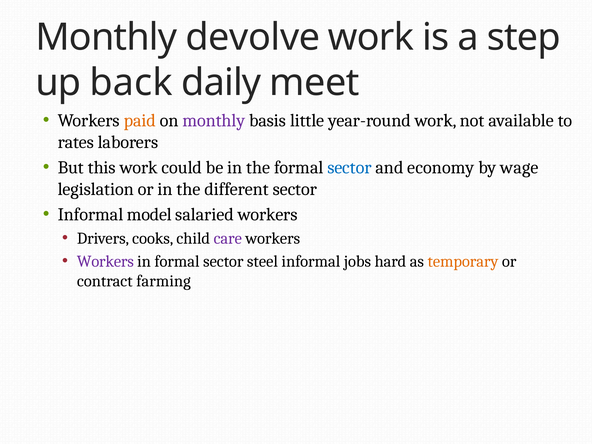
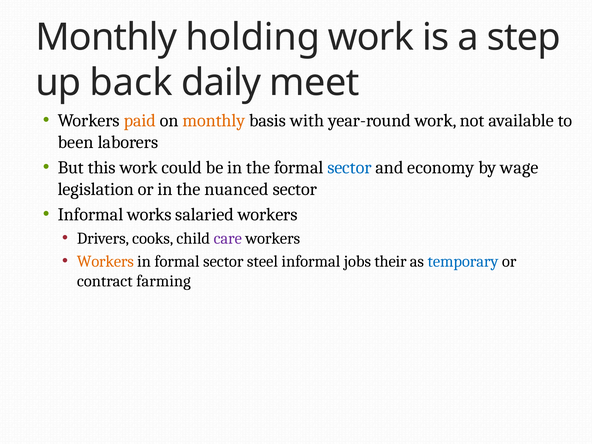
devolve: devolve -> holding (253, 37)
monthly colour: purple -> orange (214, 121)
little: little -> with (307, 121)
rates: rates -> been (76, 142)
different: different -> nuanced (237, 189)
model: model -> works (149, 215)
Workers colour: purple -> orange (105, 261)
hard: hard -> their (390, 261)
temporary colour: orange -> blue (463, 261)
